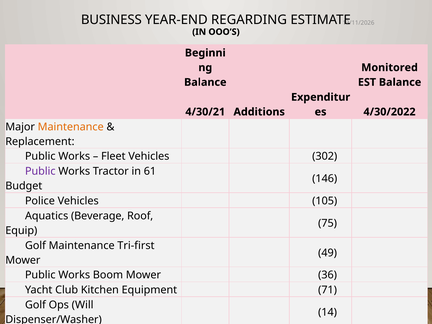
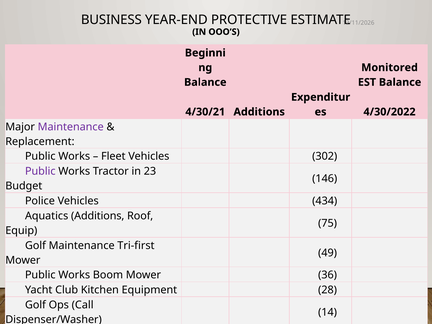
REGARDING: REGARDING -> PROTECTIVE (249, 20)
Maintenance colour: orange -> purple (71, 127)
61: 61 -> 23 (150, 171)
105: 105 -> 434 (325, 201)
Aquatics Beverage: Beverage -> Additions (98, 216)
71: 71 -> 28 (328, 290)
Will: Will -> Call (83, 305)
